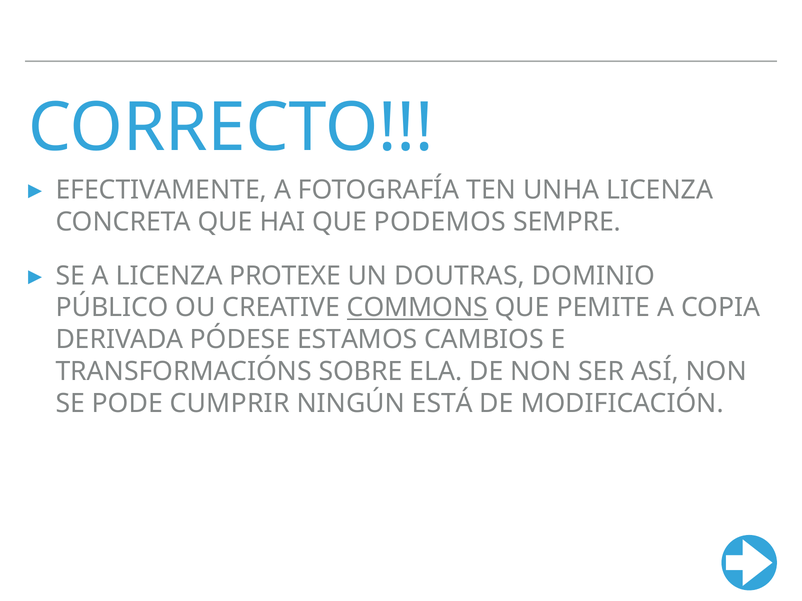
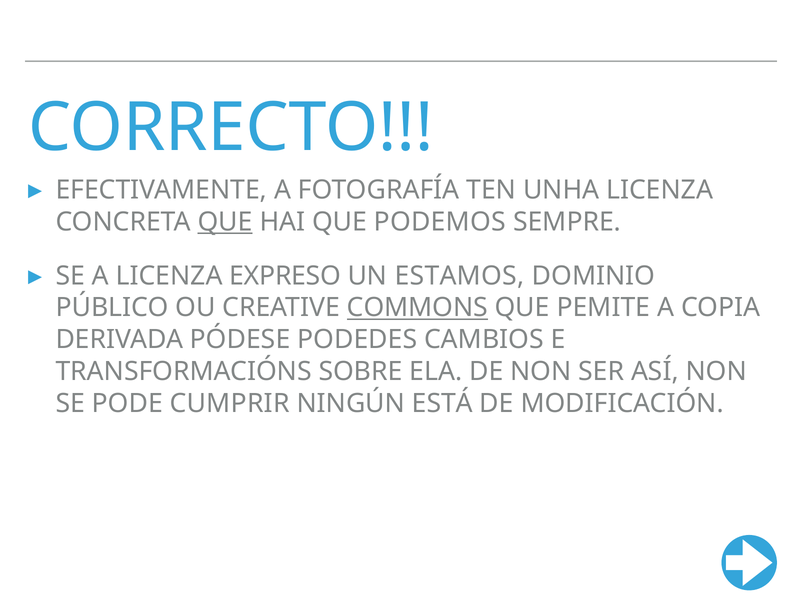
QUE underline: none -> present (225, 222)
PROTEXE: PROTEXE -> EXPRESO (285, 276)
DOUTRAS: DOUTRAS -> ESTAMOS (459, 276)
ESTAMOS: ESTAMOS -> PODEDES (357, 340)
